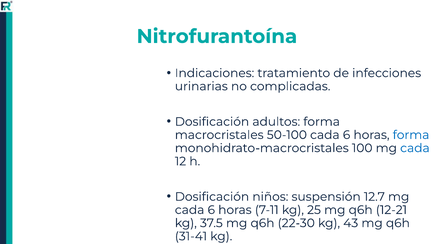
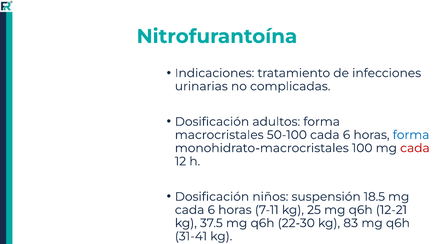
cada colour: blue -> red (415, 148)
12.7: 12.7 -> 18.5 (374, 197)
43: 43 -> 83 (351, 223)
